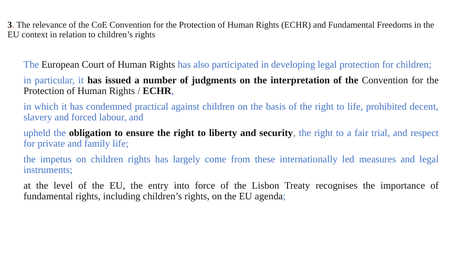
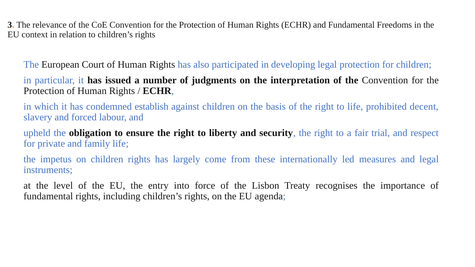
practical: practical -> establish (152, 107)
